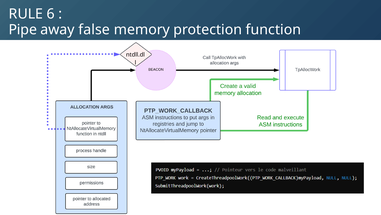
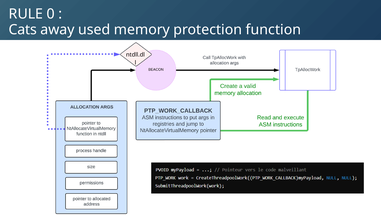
6: 6 -> 0 (51, 14)
Pipe: Pipe -> Cats (23, 30)
false: false -> used (94, 30)
